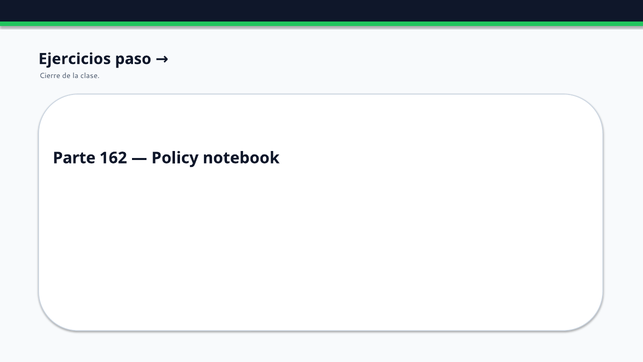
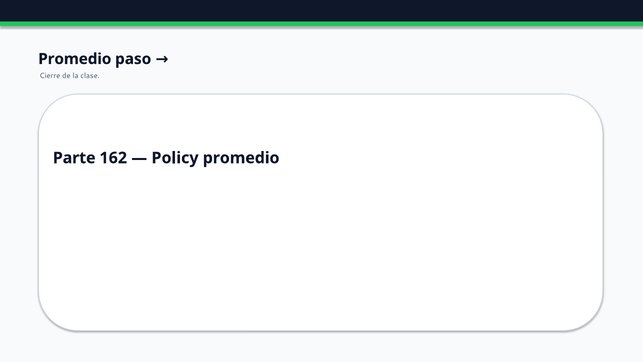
Ejercicios: Ejercicios -> Promedio (75, 59)
Policy notebook: notebook -> promedio (241, 158)
